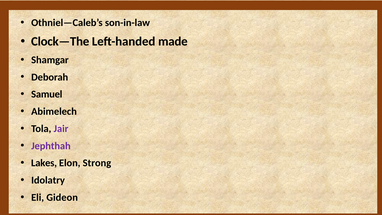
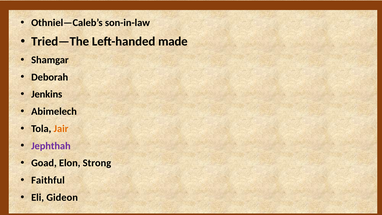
Clock—The: Clock—The -> Tried—The (60, 41)
Samuel: Samuel -> Jenkins (47, 94)
Jair colour: purple -> orange (61, 129)
Lakes: Lakes -> Goad (44, 163)
Idolatry: Idolatry -> Faithful (48, 180)
